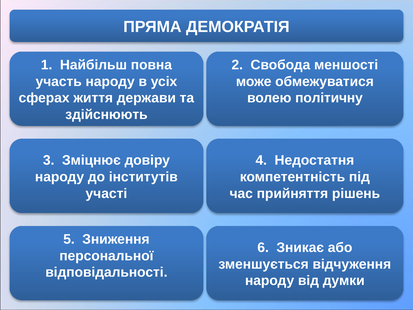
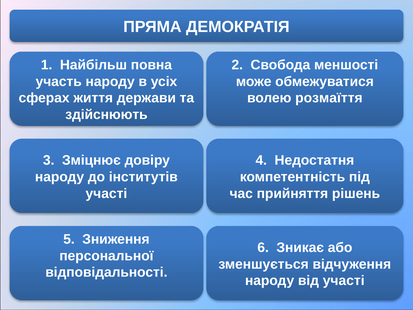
політичну: політичну -> розмаїття (329, 98)
від думки: думки -> участі (344, 280)
